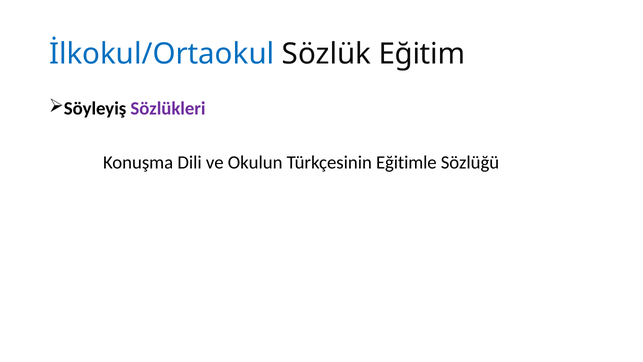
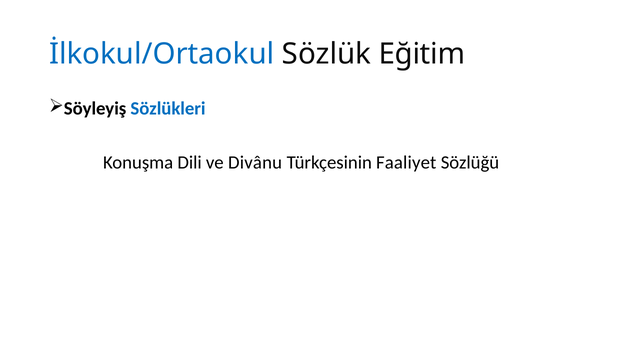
Sözlükleri colour: purple -> blue (168, 109)
Okulun: Okulun -> Divânu (255, 163)
Eğitimle: Eğitimle -> Faaliyet (406, 163)
